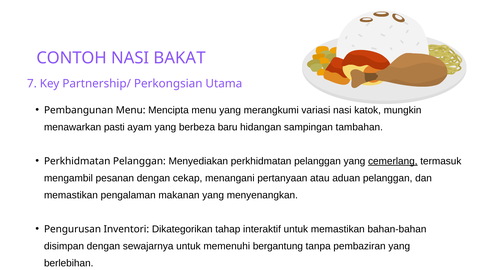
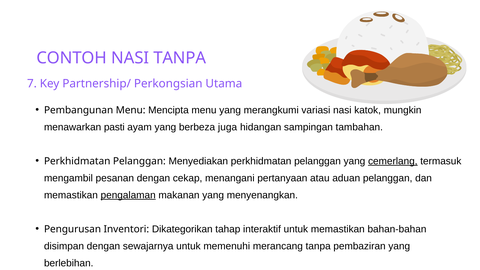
NASI BAKAT: BAKAT -> TANPA (180, 58)
baru: baru -> juga (228, 127)
pengalaman underline: none -> present (128, 195)
bergantung: bergantung -> merancang (278, 246)
